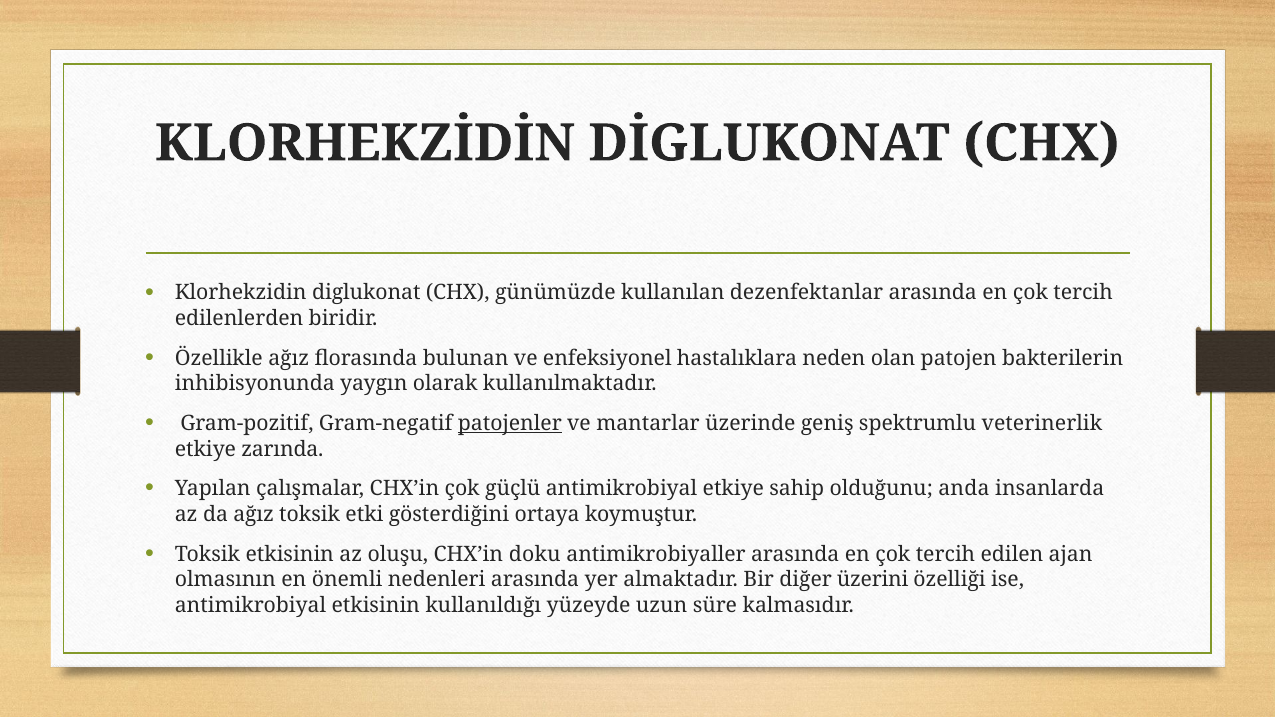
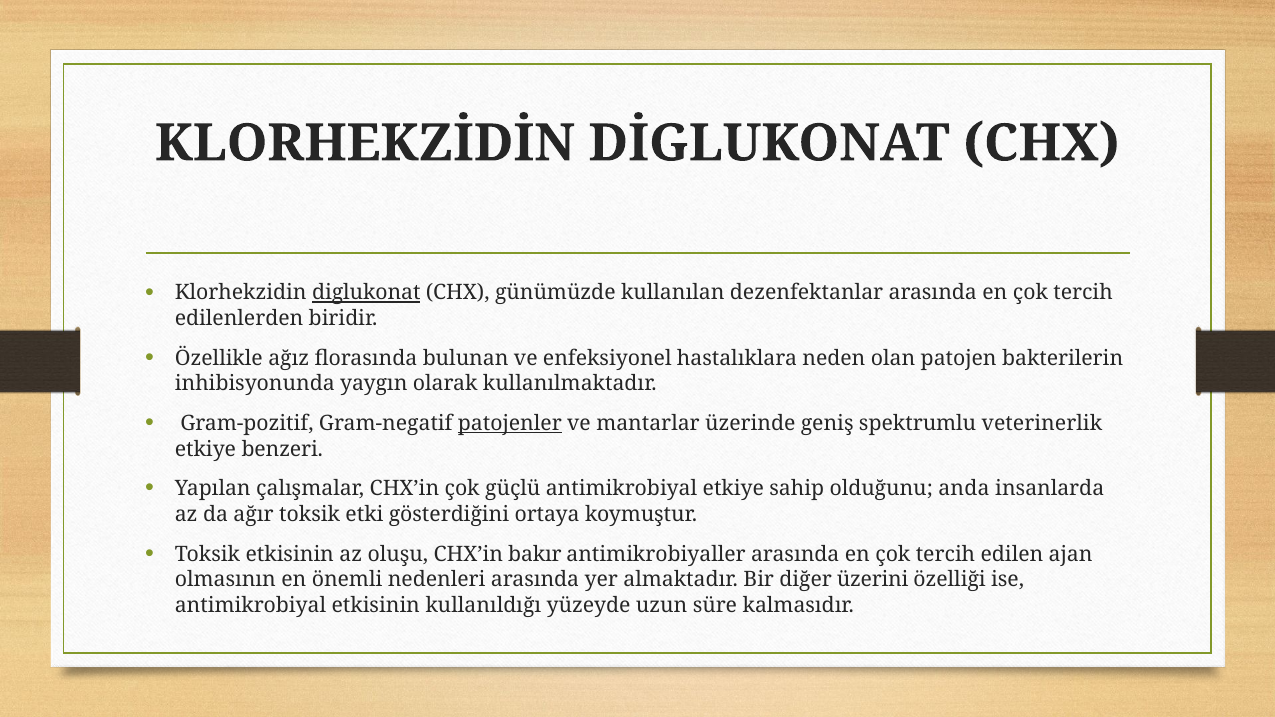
diglukonat underline: none -> present (366, 293)
zarında: zarında -> benzeri (282, 449)
da ağız: ağız -> ağır (254, 514)
doku: doku -> bakır (535, 554)
